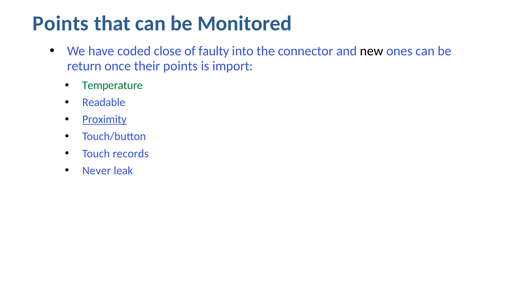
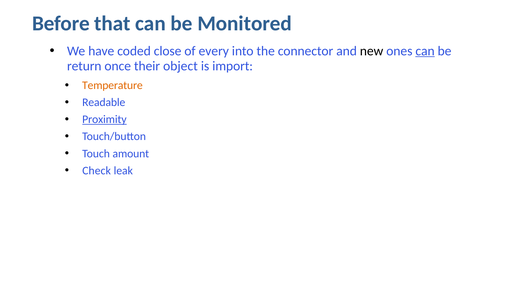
Points: Points -> Before (61, 24)
faulty: faulty -> every (214, 51)
can underline: none -> present (425, 51)
their points: points -> object (180, 66)
Temperature colour: green -> orange (112, 85)
records: records -> amount (131, 153)
Never: Never -> Check (97, 170)
